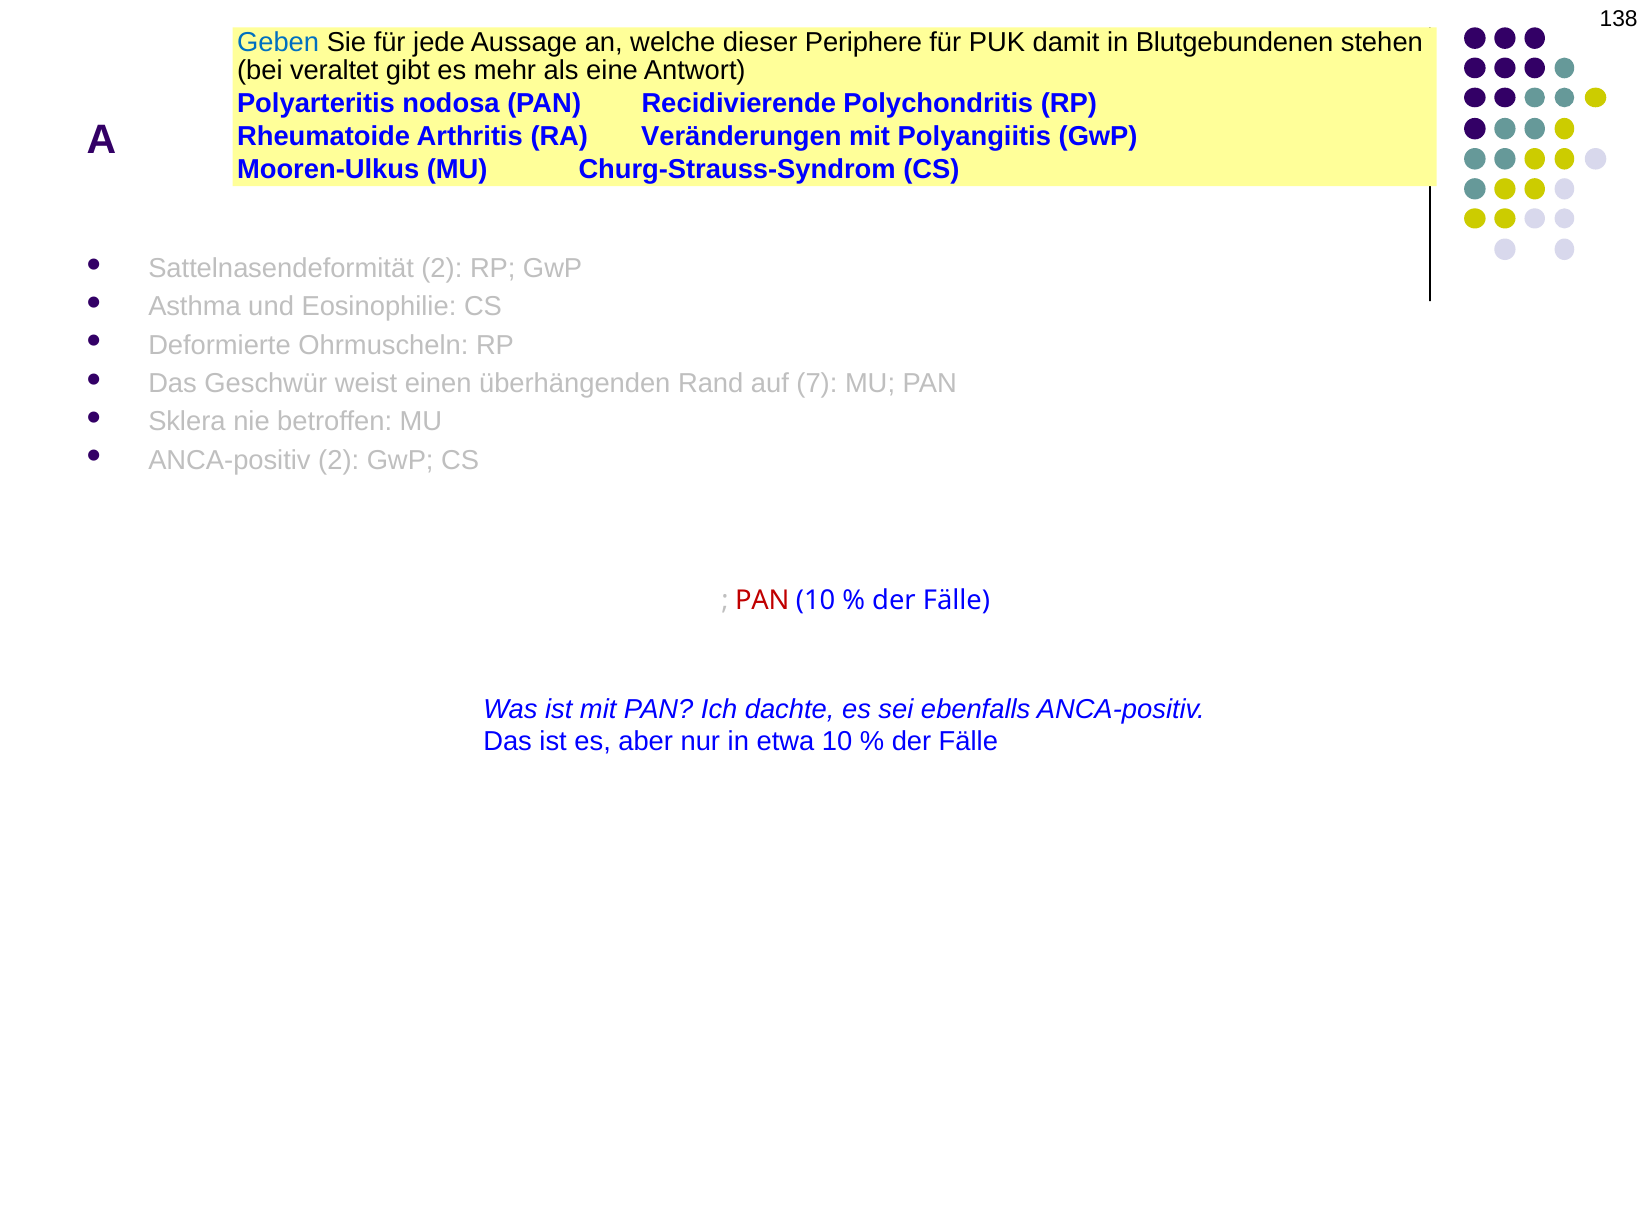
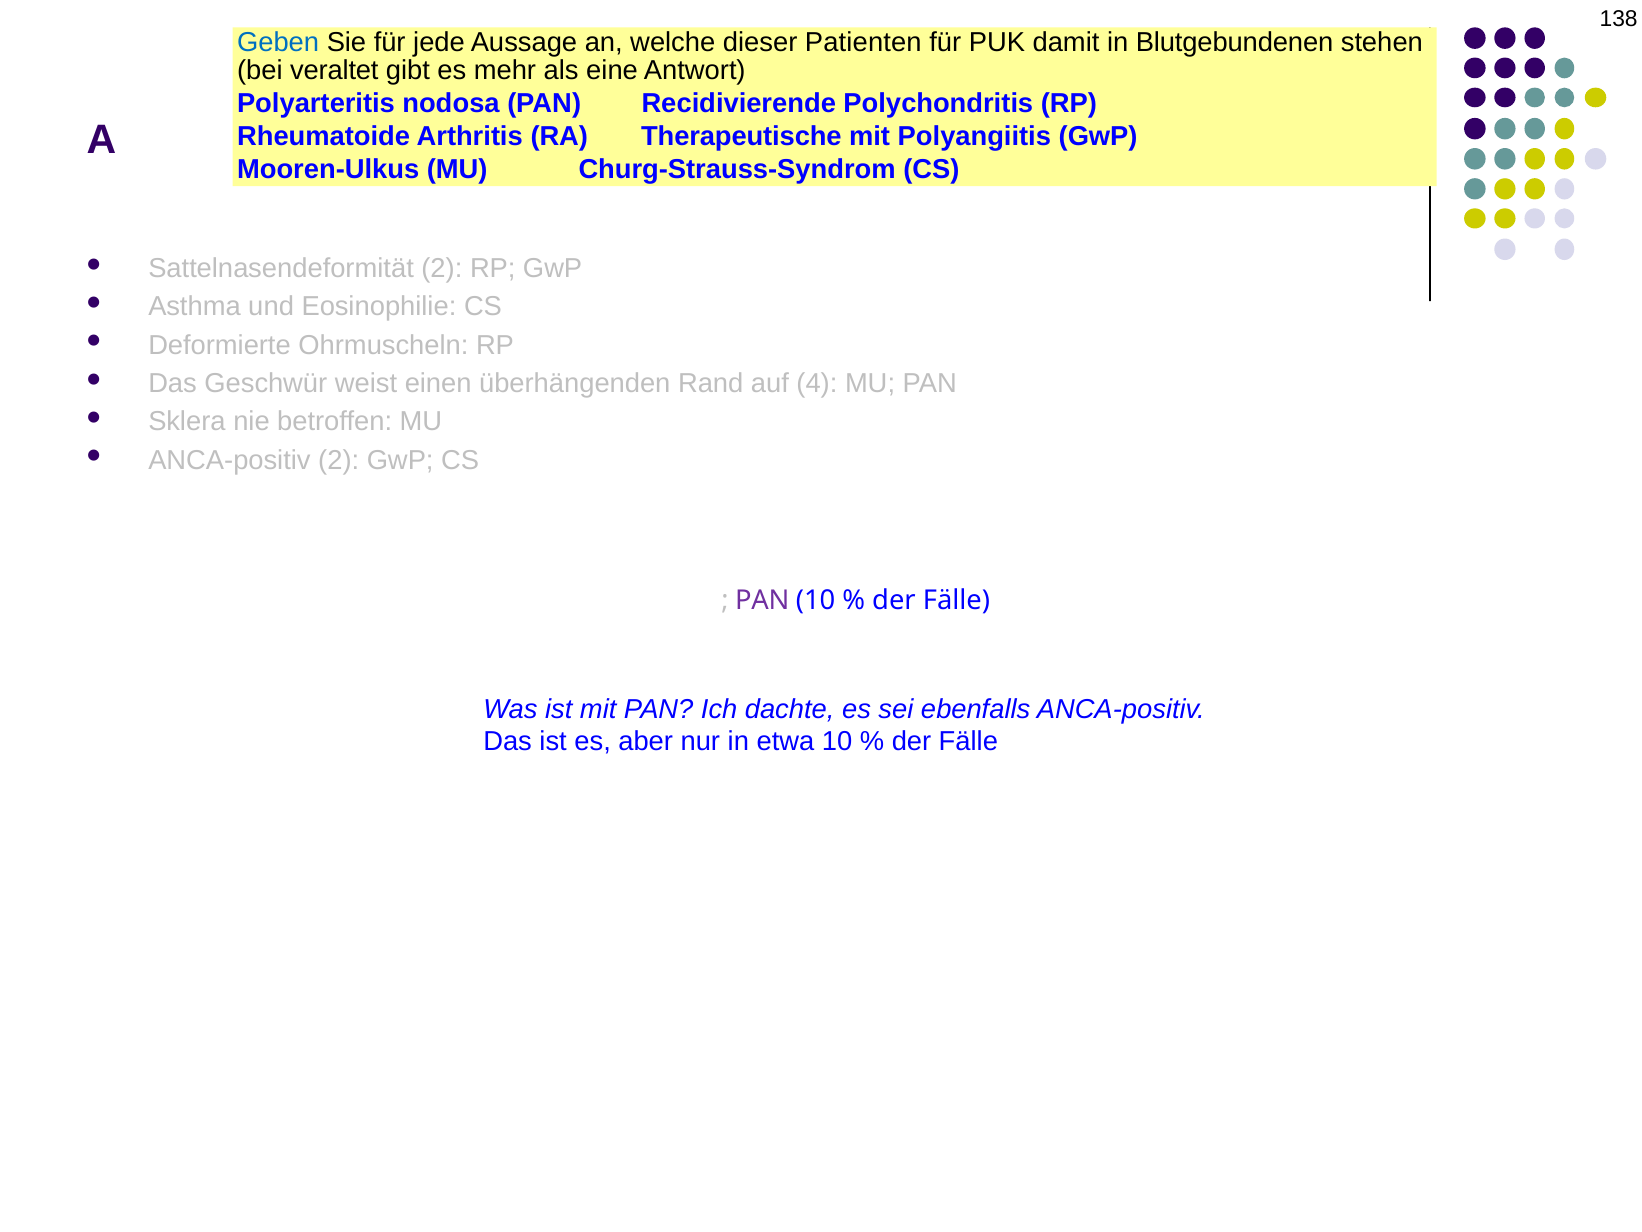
Periphere: Periphere -> Patienten (863, 43)
Veränderungen: Veränderungen -> Therapeutische (741, 137)
7: 7 -> 4 (817, 383)
PAN colour: red -> purple (762, 600)
